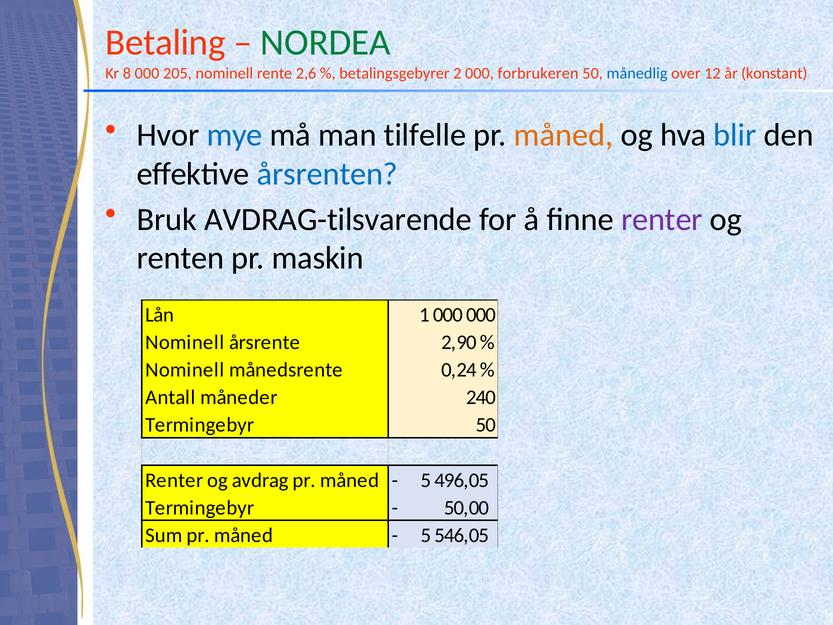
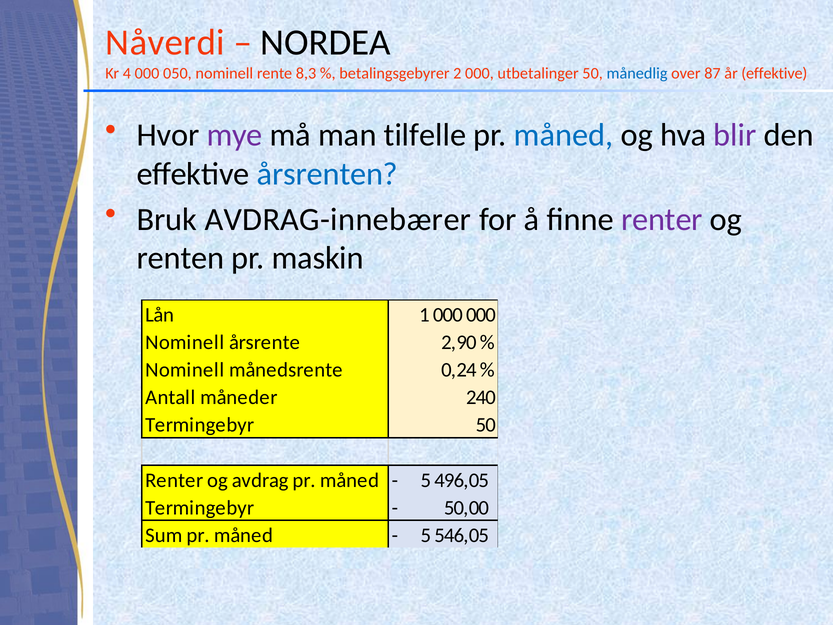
Betaling: Betaling -> Nåverdi (165, 43)
NORDEA colour: green -> black (326, 43)
8: 8 -> 4 (127, 73)
205: 205 -> 050 (177, 73)
2,6: 2,6 -> 8,3 (306, 73)
forbrukeren: forbrukeren -> utbetalinger (538, 73)
12: 12 -> 87 (712, 73)
år konstant: konstant -> effektive (774, 73)
mye colour: blue -> purple (235, 135)
måned colour: orange -> blue (564, 135)
blir colour: blue -> purple (735, 135)
AVDRAG-tilsvarende: AVDRAG-tilsvarende -> AVDRAG-innebærer (338, 219)
